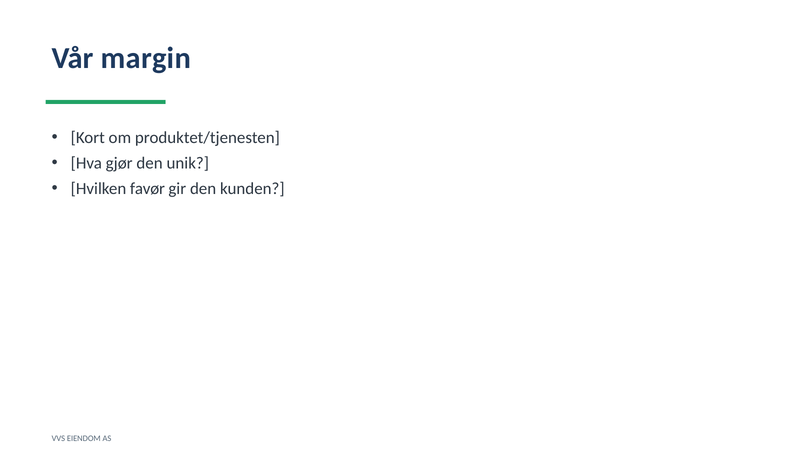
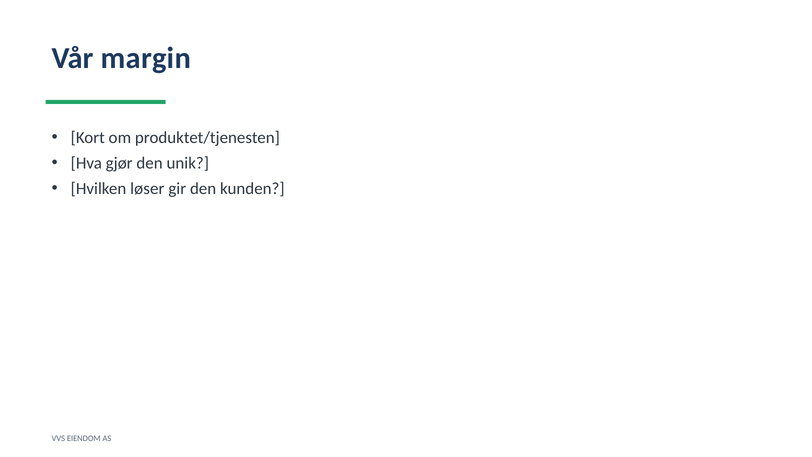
favør: favør -> løser (147, 188)
